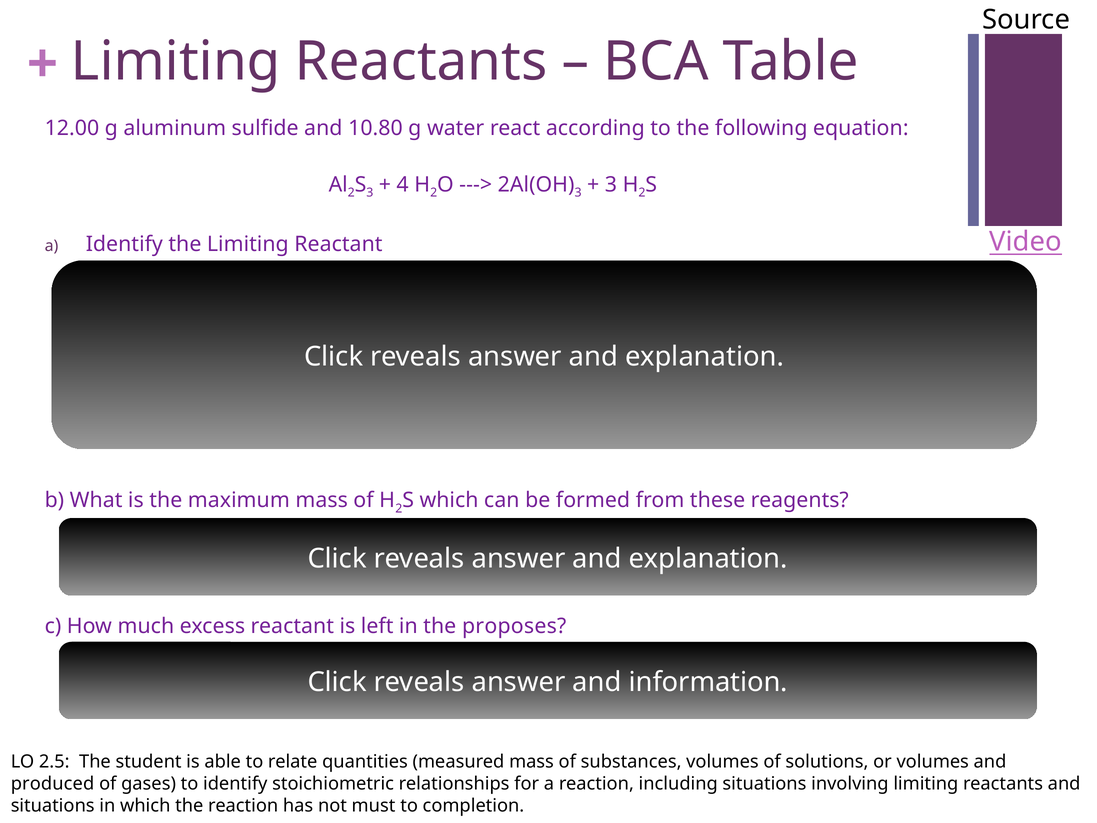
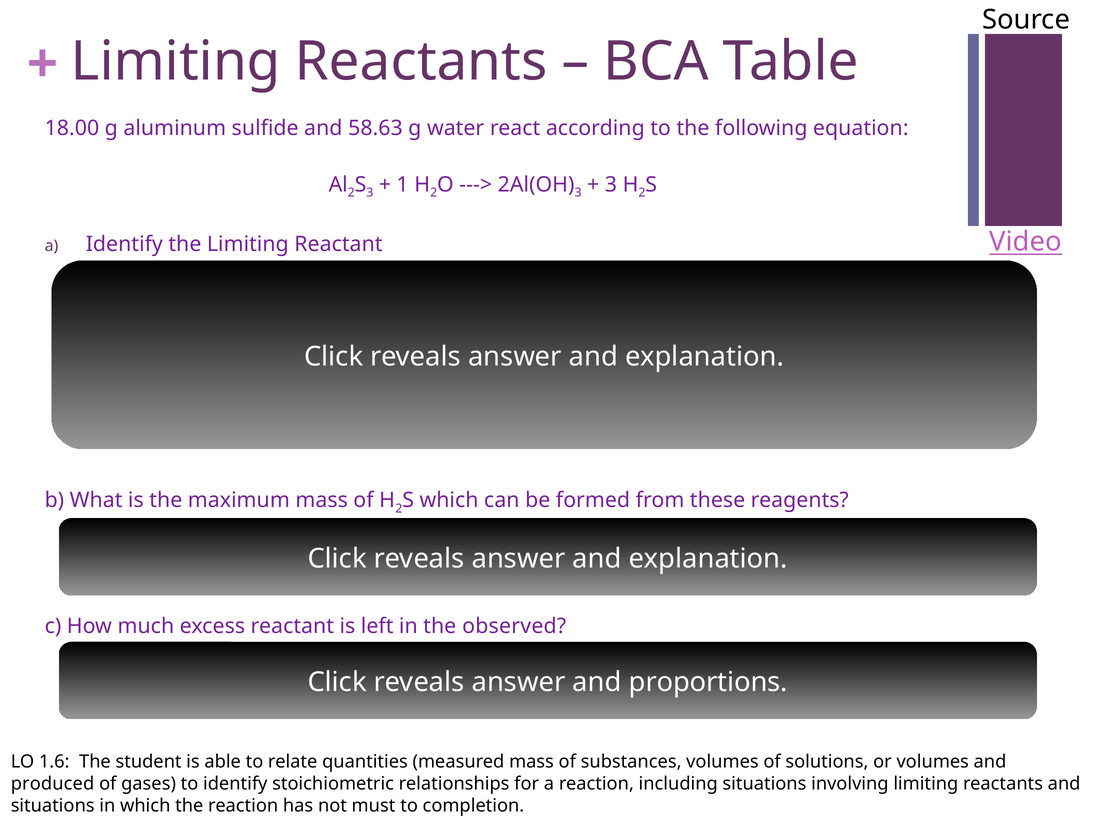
12.00: 12.00 -> 18.00 (72, 128)
10.80: 10.80 -> 58.63 (375, 128)
4: 4 -> 1 (403, 185)
proposes: proposes -> observed (514, 626)
information: information -> proportions (708, 682)
2.5: 2.5 -> 1.6 (54, 761)
